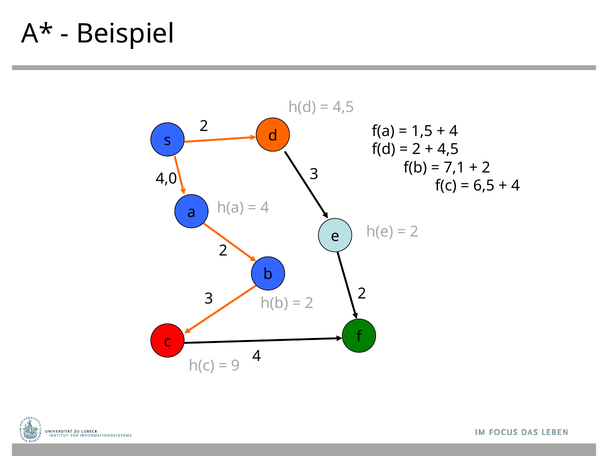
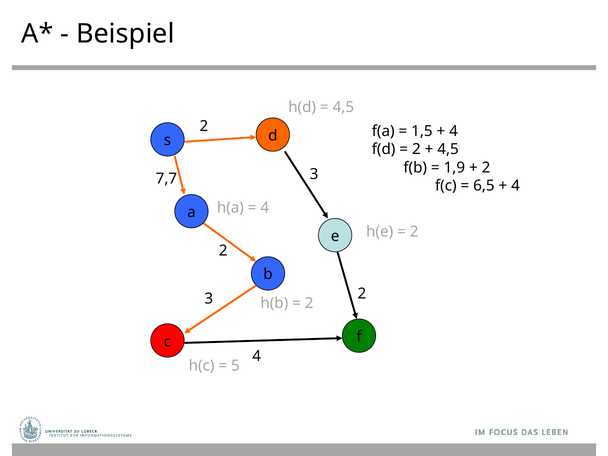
7,1: 7,1 -> 1,9 (454, 167)
4,0: 4,0 -> 7,7 (166, 179)
9: 9 -> 5 (235, 366)
